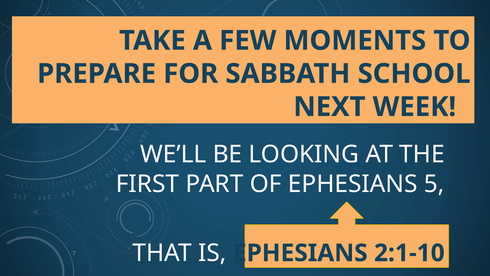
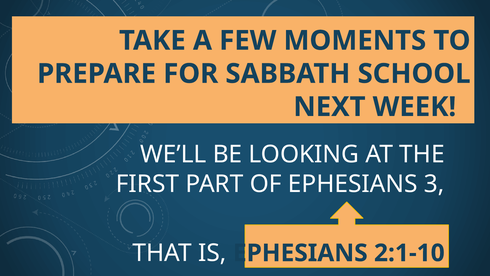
5: 5 -> 3 (434, 184)
